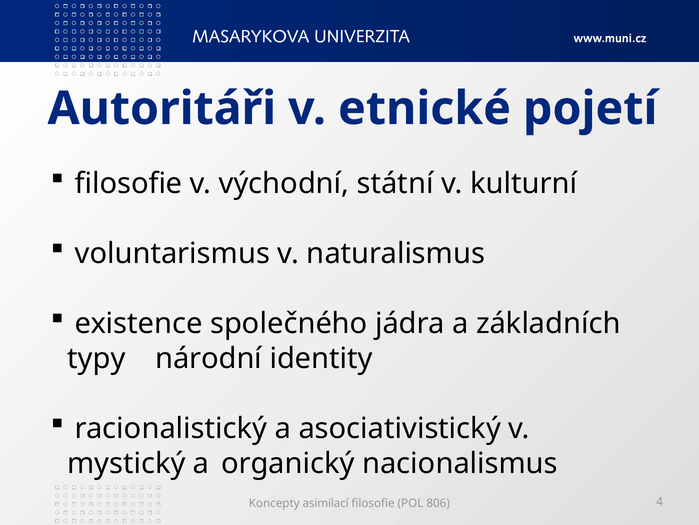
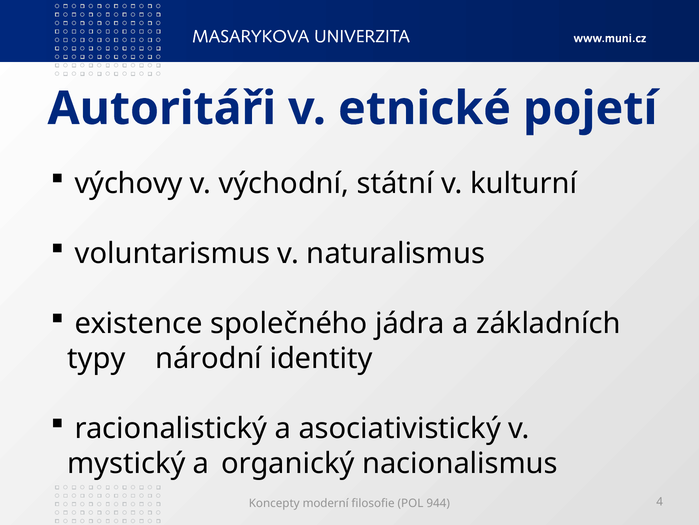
filosofie: filosofie -> výchovy (129, 183)
asimilací: asimilací -> moderní (326, 503)
806: 806 -> 944 (438, 503)
